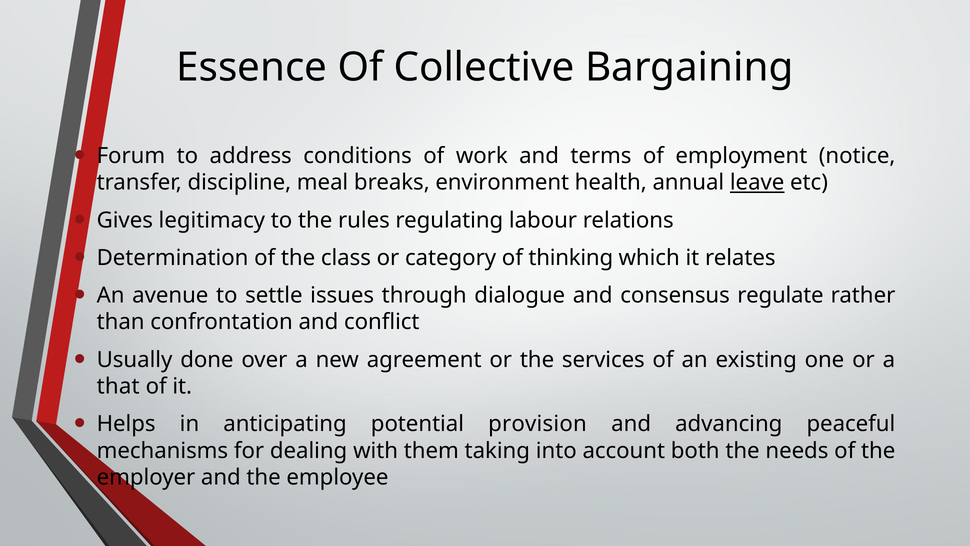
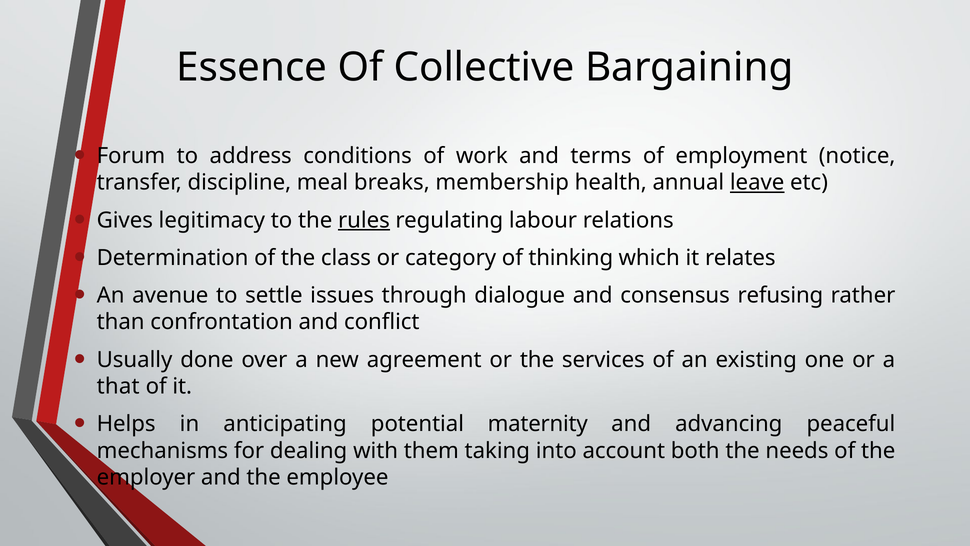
environment: environment -> membership (502, 183)
rules underline: none -> present (364, 220)
regulate: regulate -> refusing (780, 295)
provision: provision -> maternity (538, 424)
